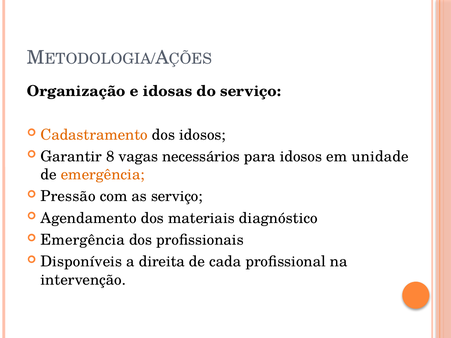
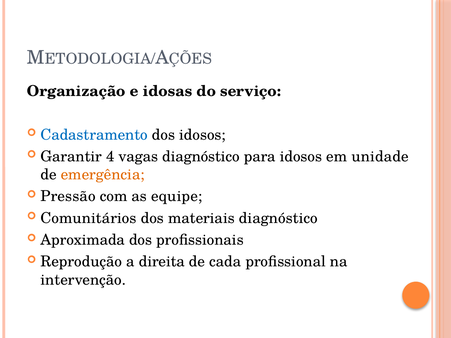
Cadastramento colour: orange -> blue (94, 135)
8: 8 -> 4 (110, 157)
vagas necessários: necessários -> diagnóstico (201, 157)
as serviço: serviço -> equipe (177, 196)
Agendamento: Agendamento -> Comunitários (89, 218)
Emergência: Emergência -> Aproximada (83, 240)
Disponíveis: Disponíveis -> Reprodução (81, 262)
